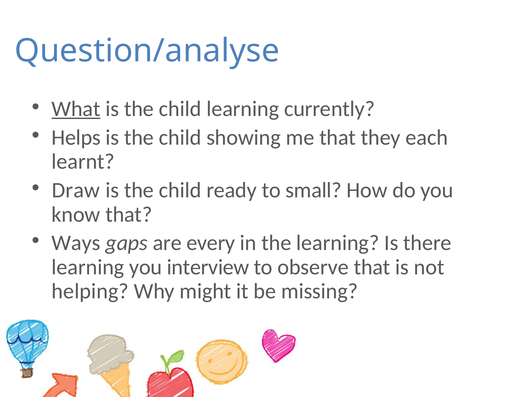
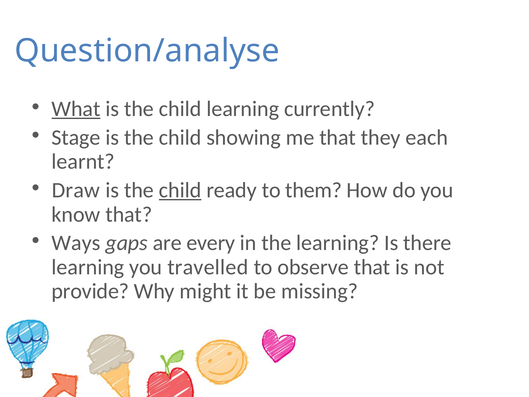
Helps: Helps -> Stage (76, 137)
child underline: none -> present (180, 190)
small: small -> them (314, 190)
interview: interview -> travelled (208, 267)
helping: helping -> provide (90, 291)
